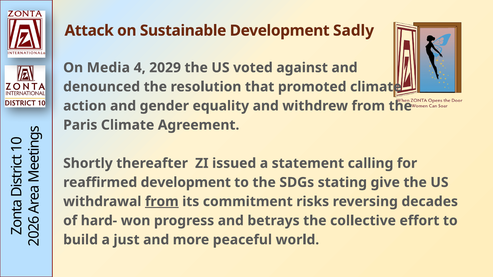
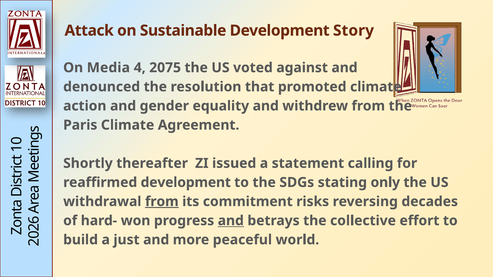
Sadly: Sadly -> Story (354, 31)
2029: 2029 -> 2075 (165, 68)
give: give -> only (385, 183)
and underline: none -> present (231, 221)
